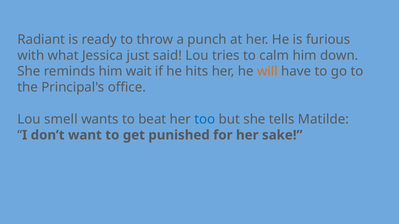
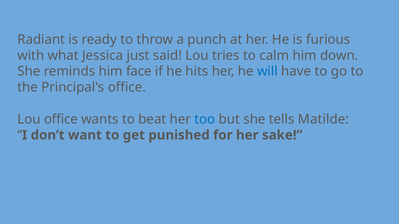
wait: wait -> face (139, 71)
will colour: orange -> blue (267, 71)
Lou smell: smell -> office (61, 119)
